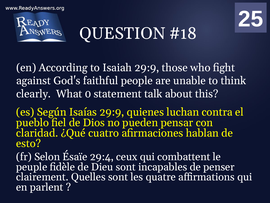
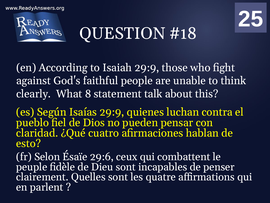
0: 0 -> 8 (88, 94)
29:4: 29:4 -> 29:6 (102, 156)
